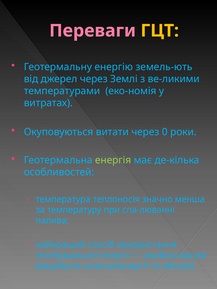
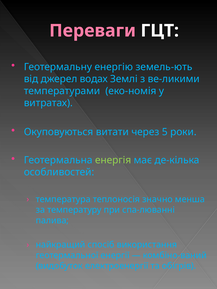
ГЦТ colour: yellow -> white (160, 31)
джерел через: через -> водах (94, 79)
0: 0 -> 5 (165, 132)
